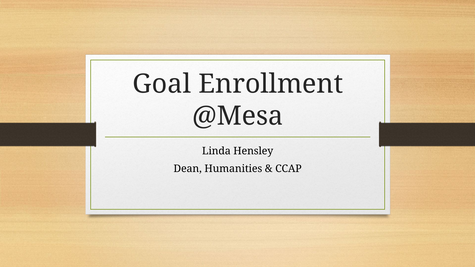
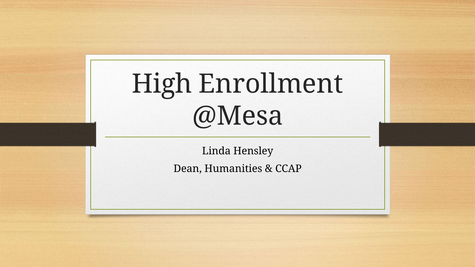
Goal: Goal -> High (162, 84)
